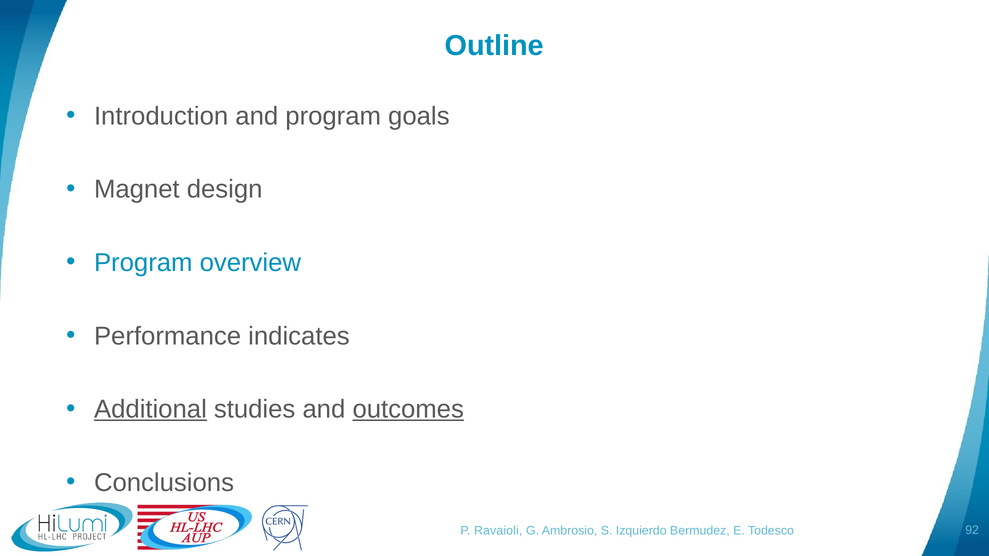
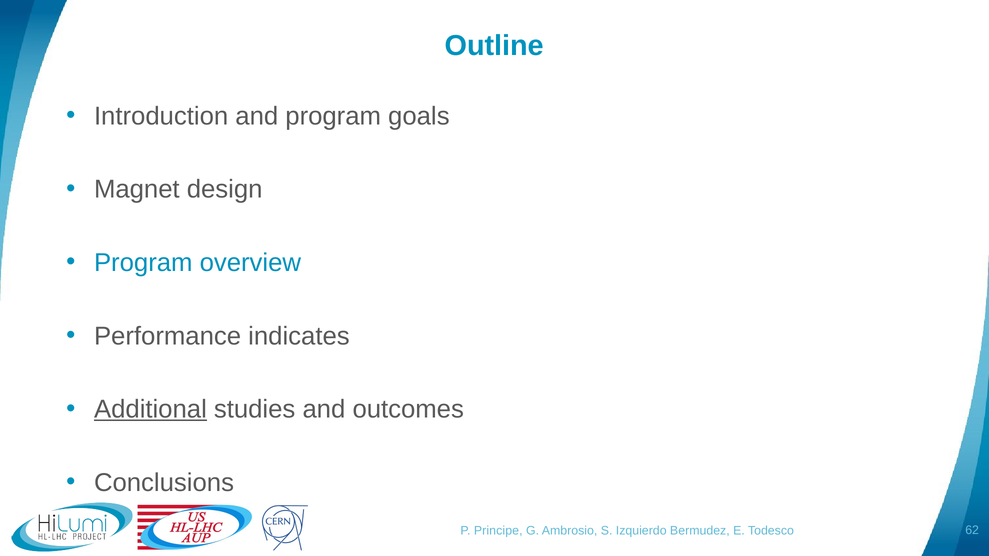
outcomes underline: present -> none (408, 410)
Ravaioli: Ravaioli -> Principe (498, 531)
92: 92 -> 62 (972, 531)
